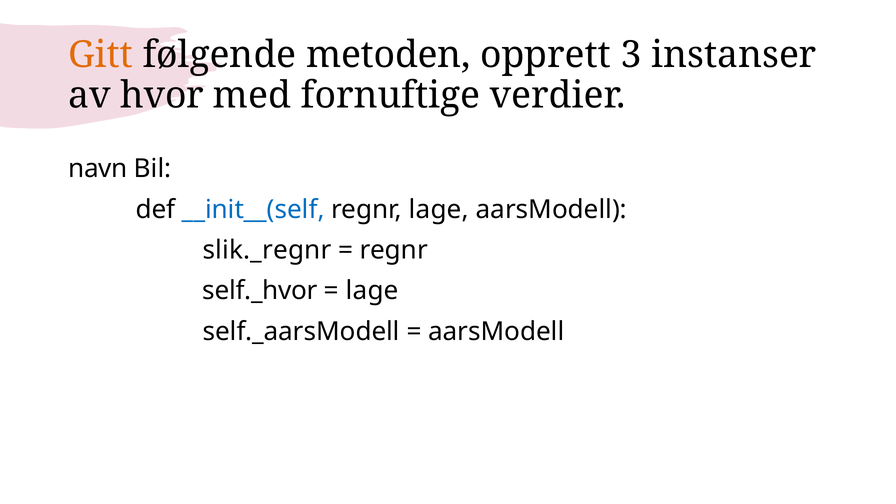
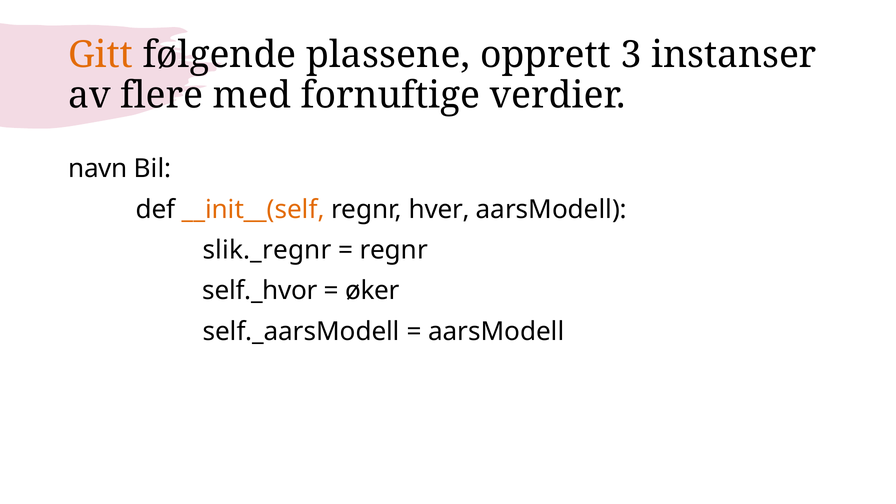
metoden: metoden -> plassene (388, 55)
hvor: hvor -> flere (162, 95)
__init__(self colour: blue -> orange (253, 209)
regnr lage: lage -> hver (439, 209)
lage: lage -> øker (372, 291)
